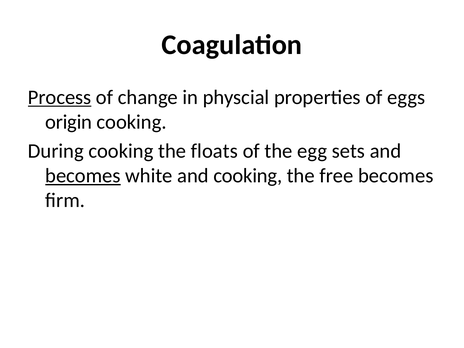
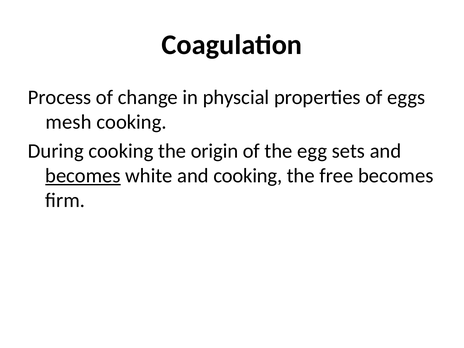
Process underline: present -> none (60, 97)
origin: origin -> mesh (68, 122)
floats: floats -> origin (215, 151)
